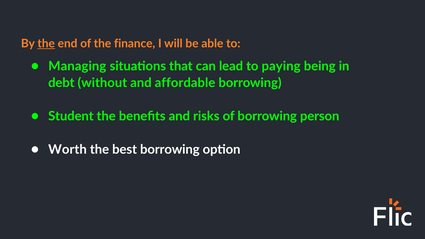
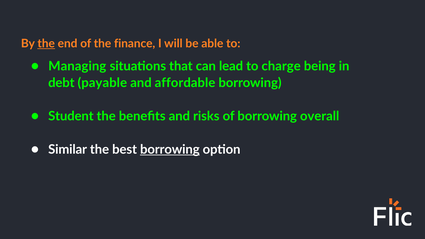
paying: paying -> charge (281, 66)
without: without -> payable (102, 83)
person: person -> overall (320, 116)
Worth: Worth -> Similar (68, 149)
borrowing underline: none -> present (170, 149)
